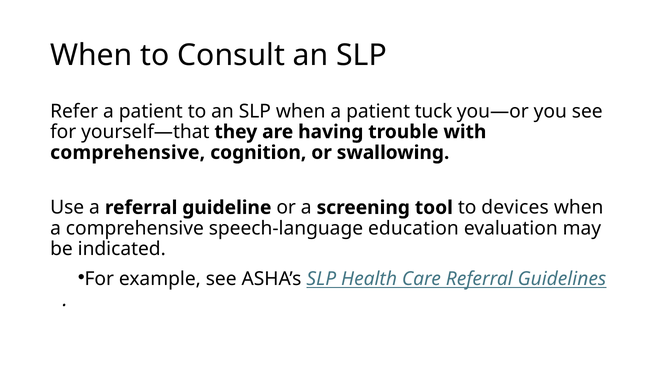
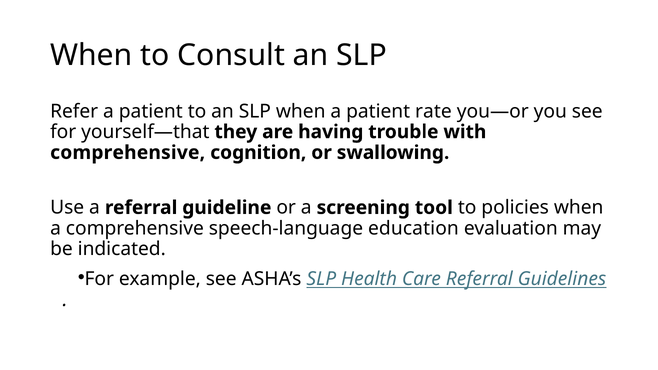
tuck: tuck -> rate (433, 111)
devices: devices -> policies (515, 208)
